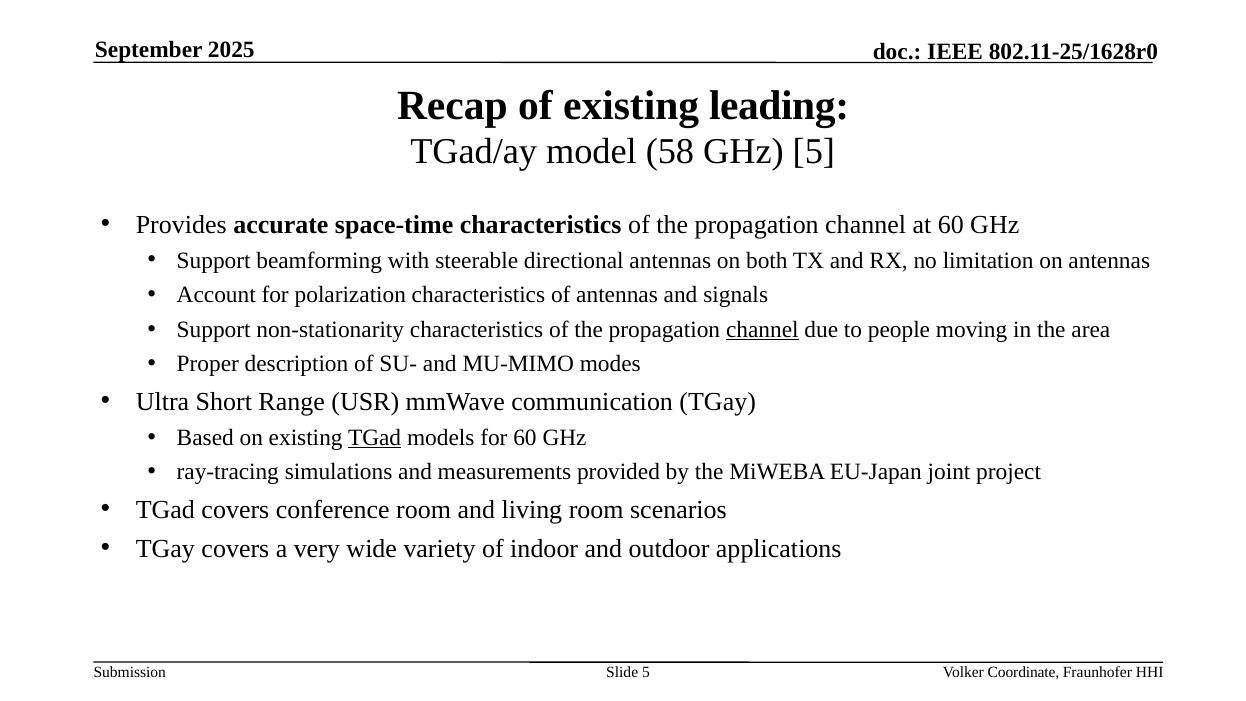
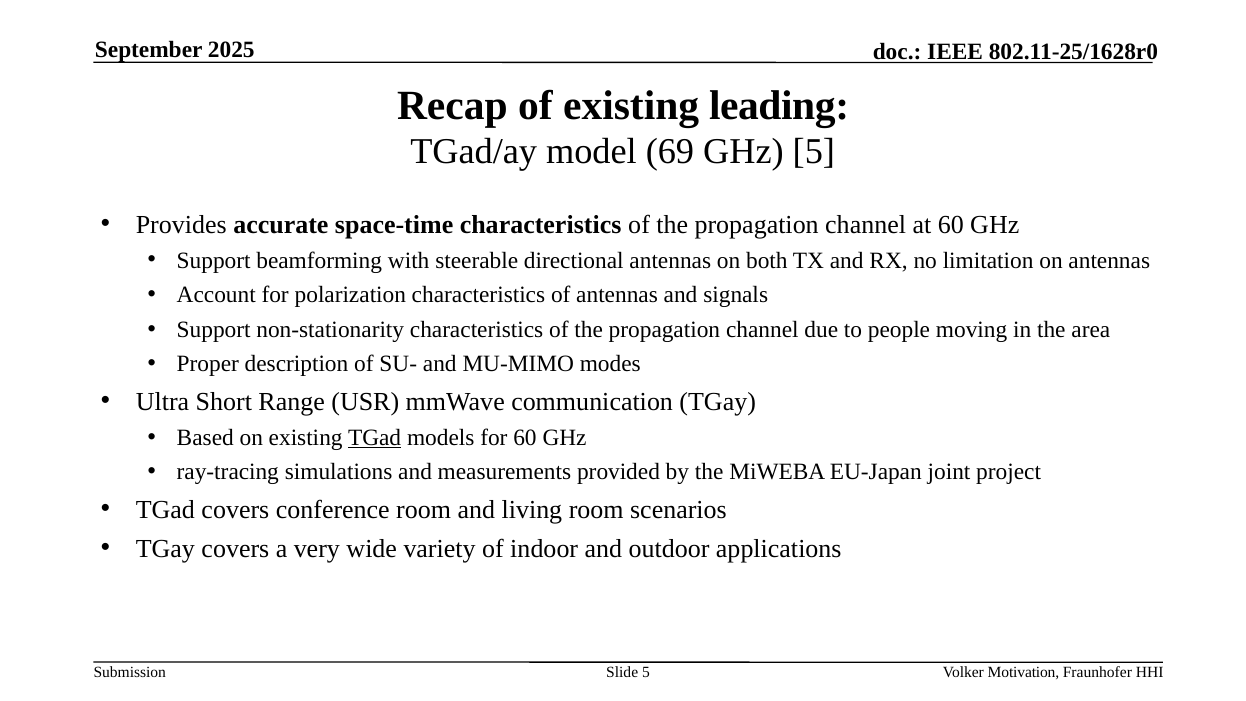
58: 58 -> 69 (670, 152)
channel underline: present -> none (762, 329)
Coordinate: Coordinate -> Motivation (1023, 672)
